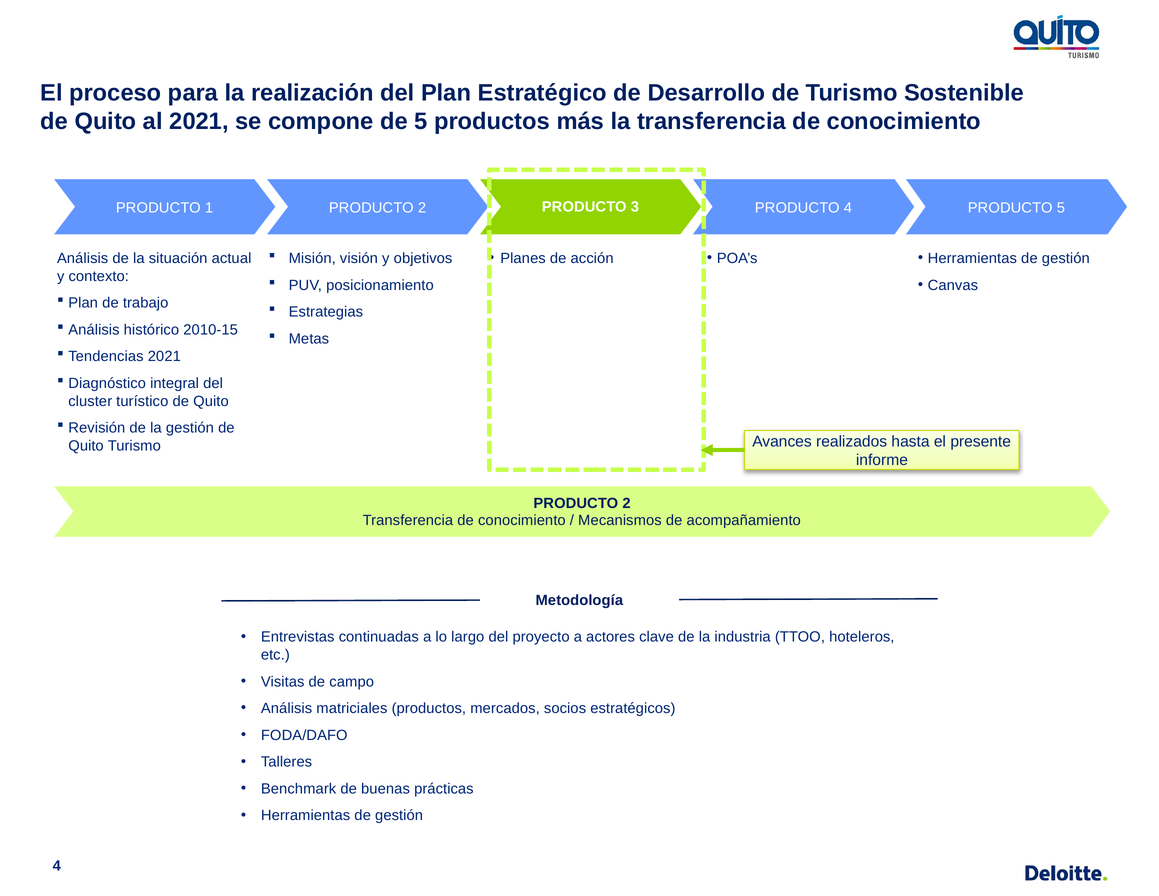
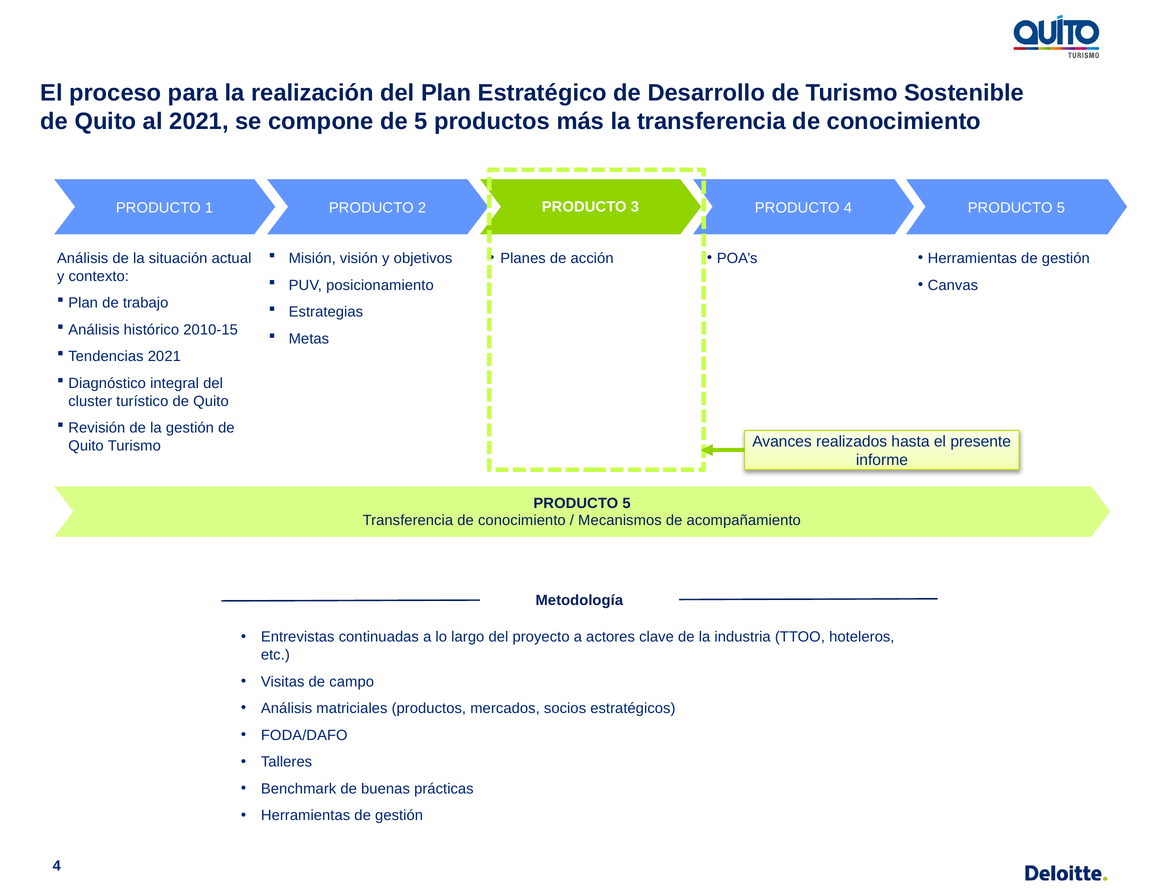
2: 2 -> 5 (627, 503)
